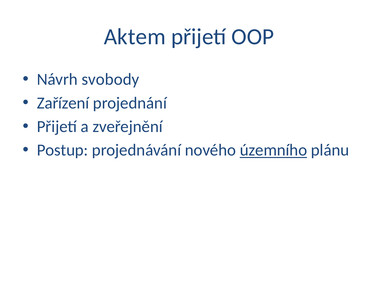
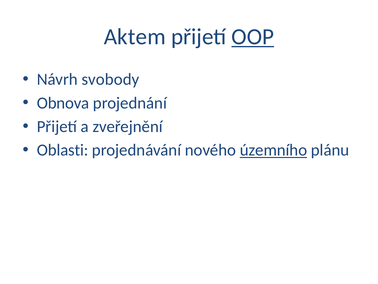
OOP underline: none -> present (253, 37)
Zařízení: Zařízení -> Obnova (63, 103)
Postup: Postup -> Oblasti (63, 150)
